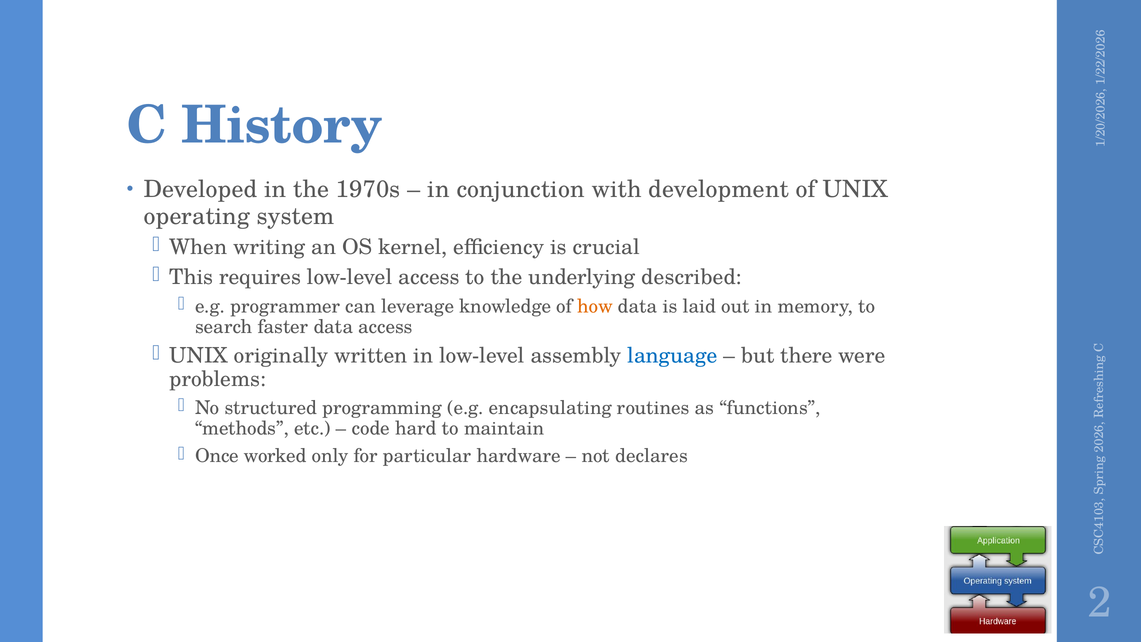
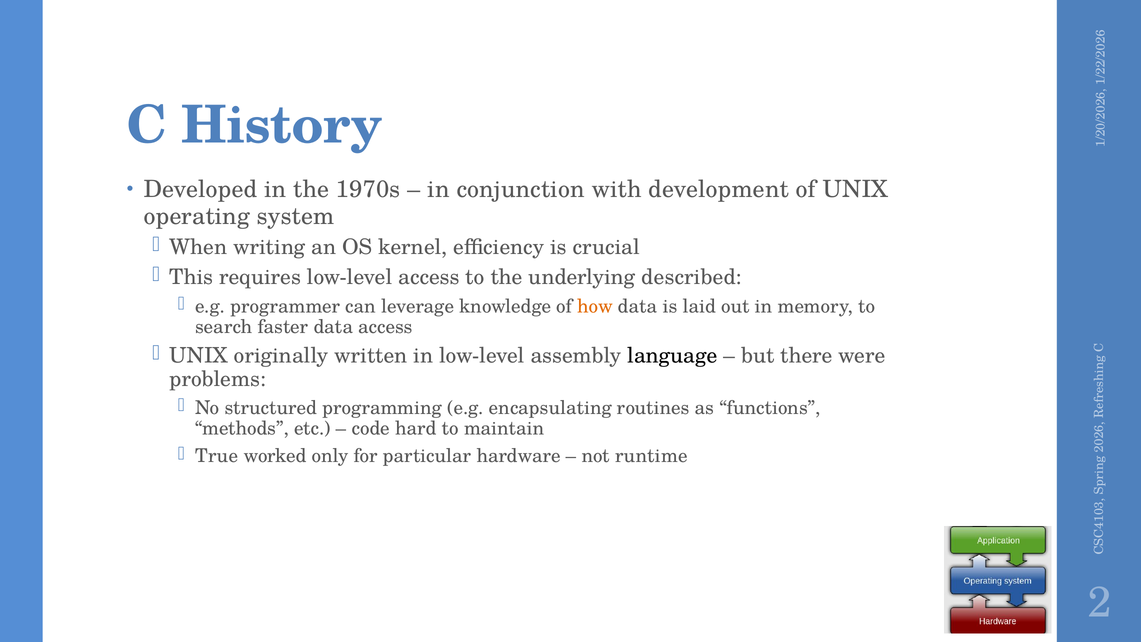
language colour: blue -> black (672, 356)
Once: Once -> True (217, 456)
declares: declares -> runtime (651, 456)
